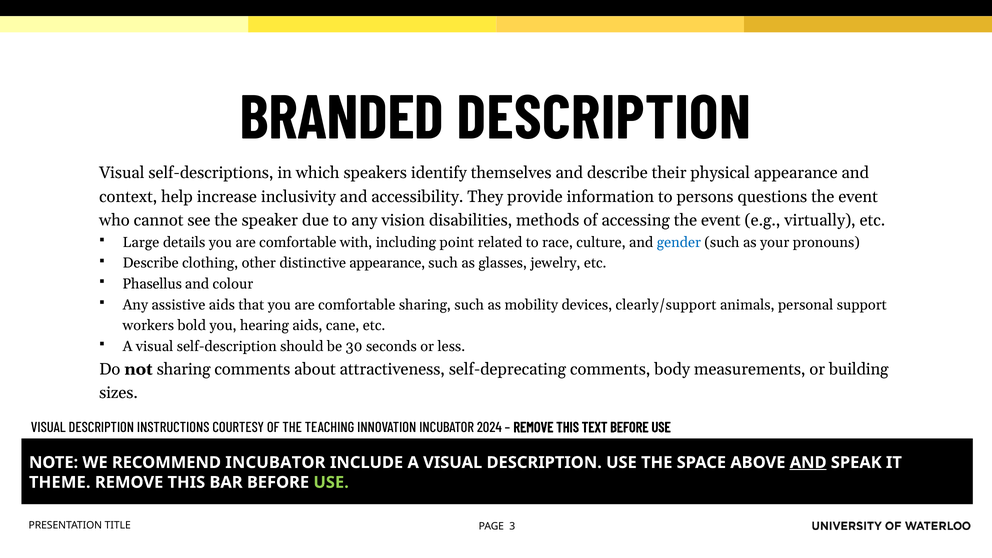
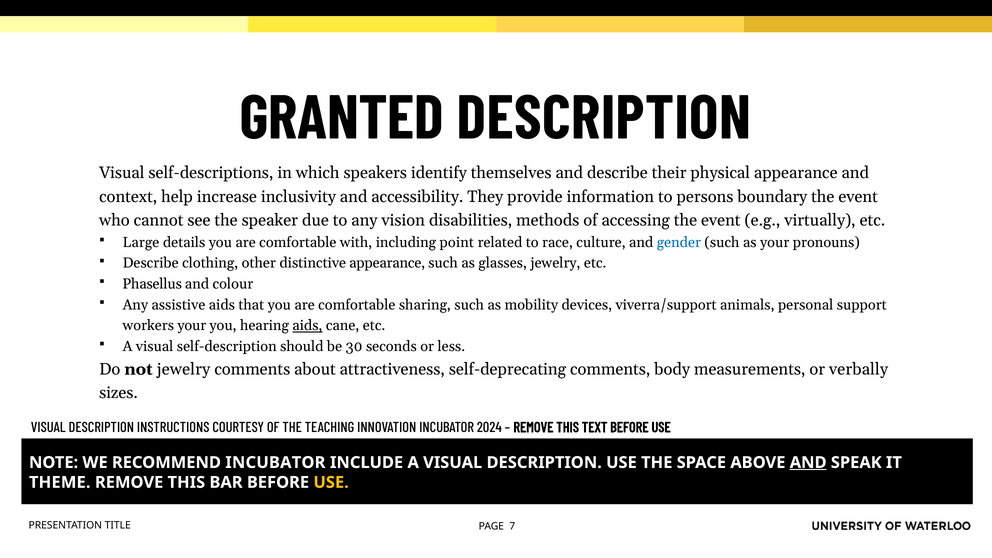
BRANDED: BRANDED -> GRANTED (342, 119)
questions: questions -> boundary (772, 197)
clearly/support: clearly/support -> viverra/support (666, 305)
workers bold: bold -> your (192, 326)
aids underline: none -> present (307, 326)
not sharing: sharing -> jewelry (184, 369)
building: building -> verbally (859, 369)
USE colour: light green -> yellow (331, 482)
3: 3 -> 7 (512, 526)
